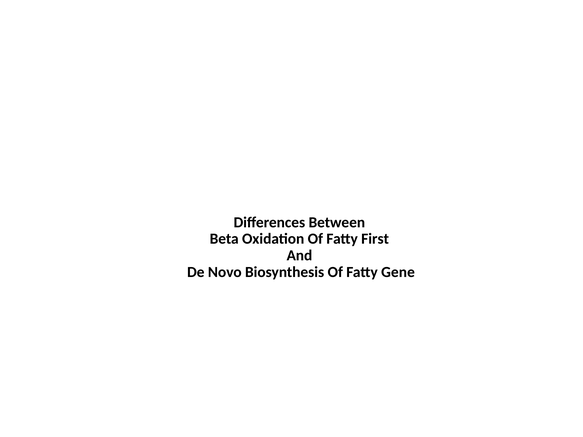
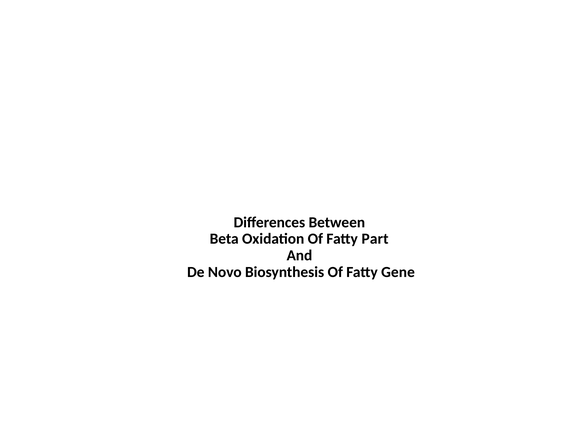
First: First -> Part (375, 239)
